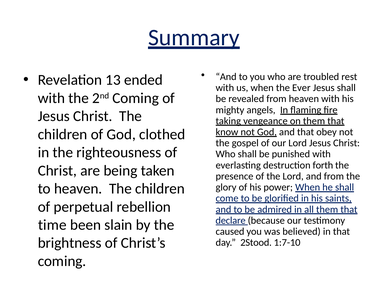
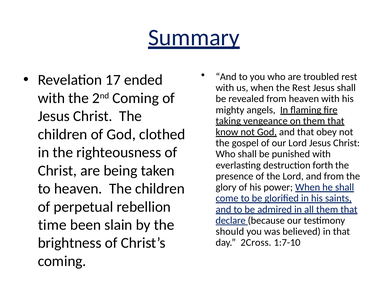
13: 13 -> 17 (113, 80)
the Ever: Ever -> Rest (301, 88)
caused: caused -> should (230, 232)
2Stood: 2Stood -> 2Cross (256, 243)
